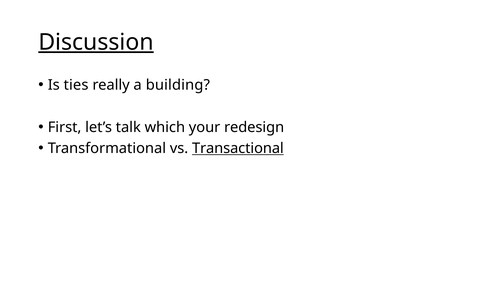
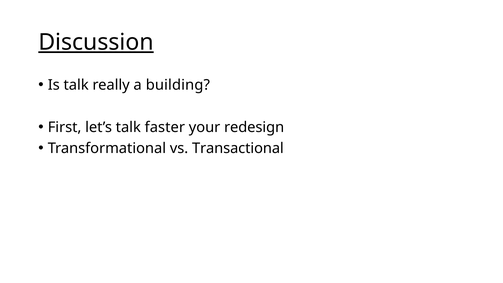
Is ties: ties -> talk (76, 85)
which: which -> faster (165, 127)
Transactional underline: present -> none (238, 148)
